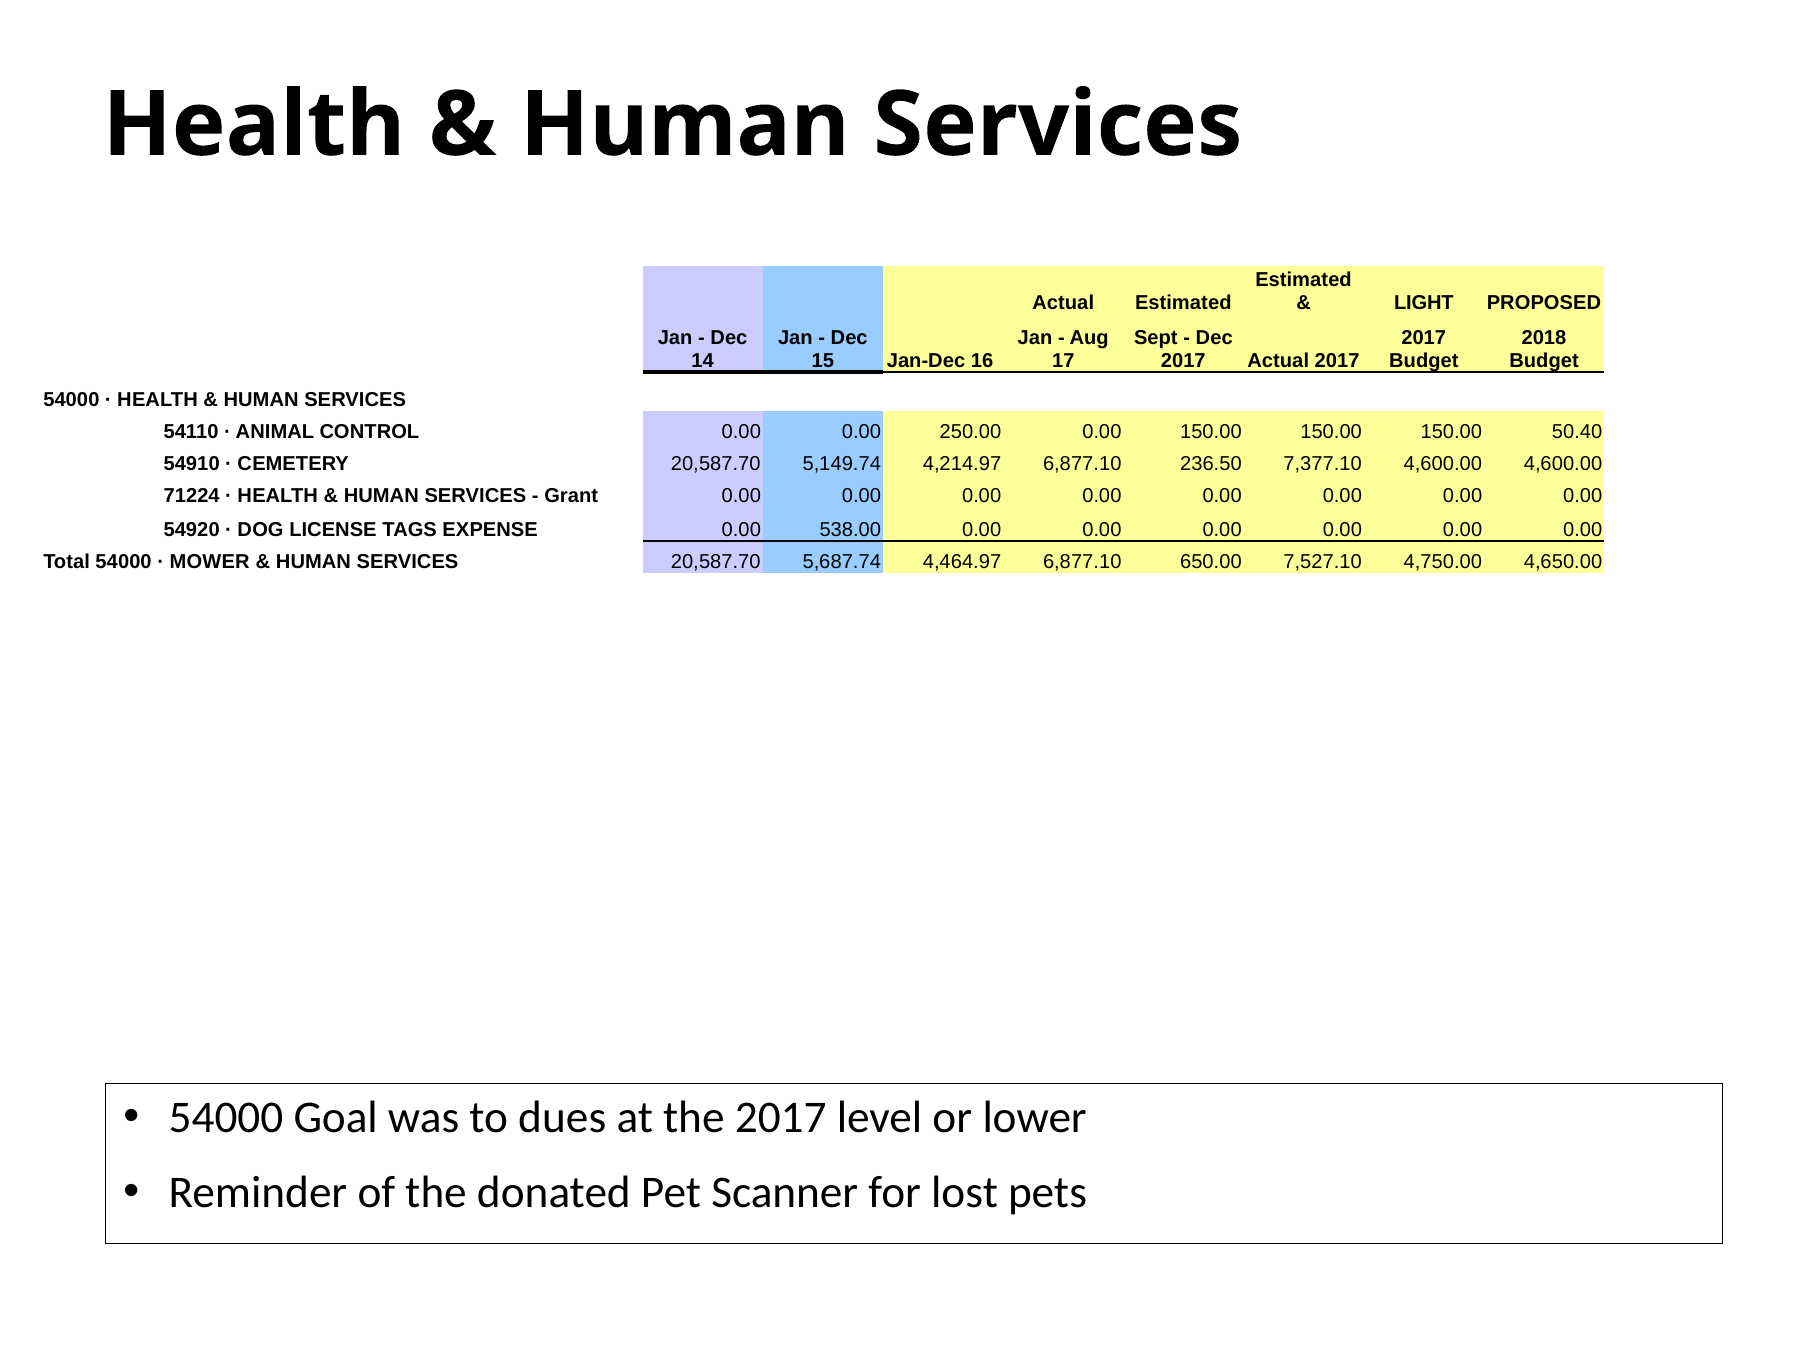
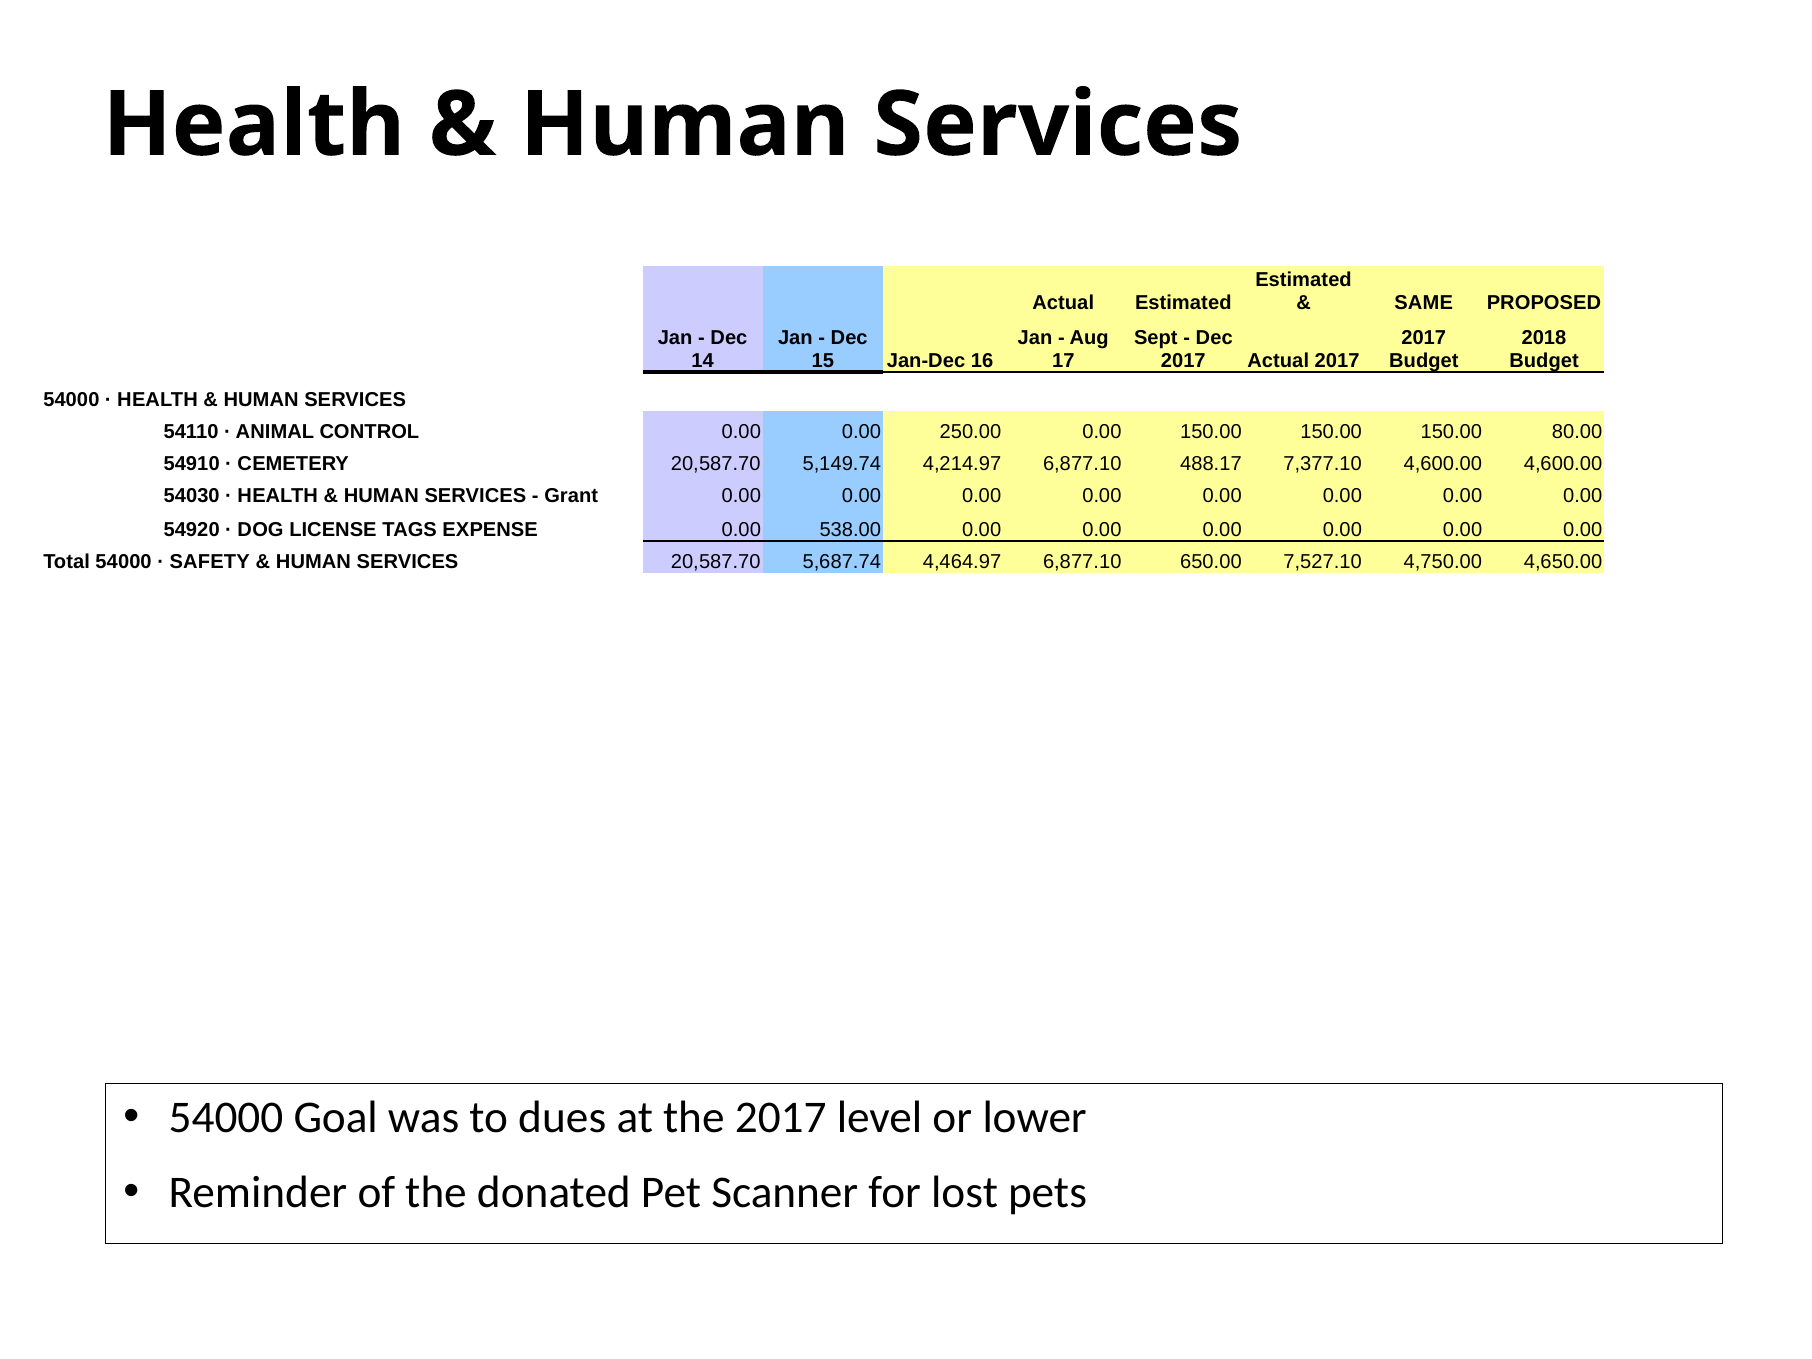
LIGHT: LIGHT -> SAME (1424, 303)
50.40: 50.40 -> 80.00 (1577, 432)
236.50: 236.50 -> 488.17 (1211, 464)
71224: 71224 -> 54030 (192, 496)
MOWER: MOWER -> SAFETY (210, 562)
